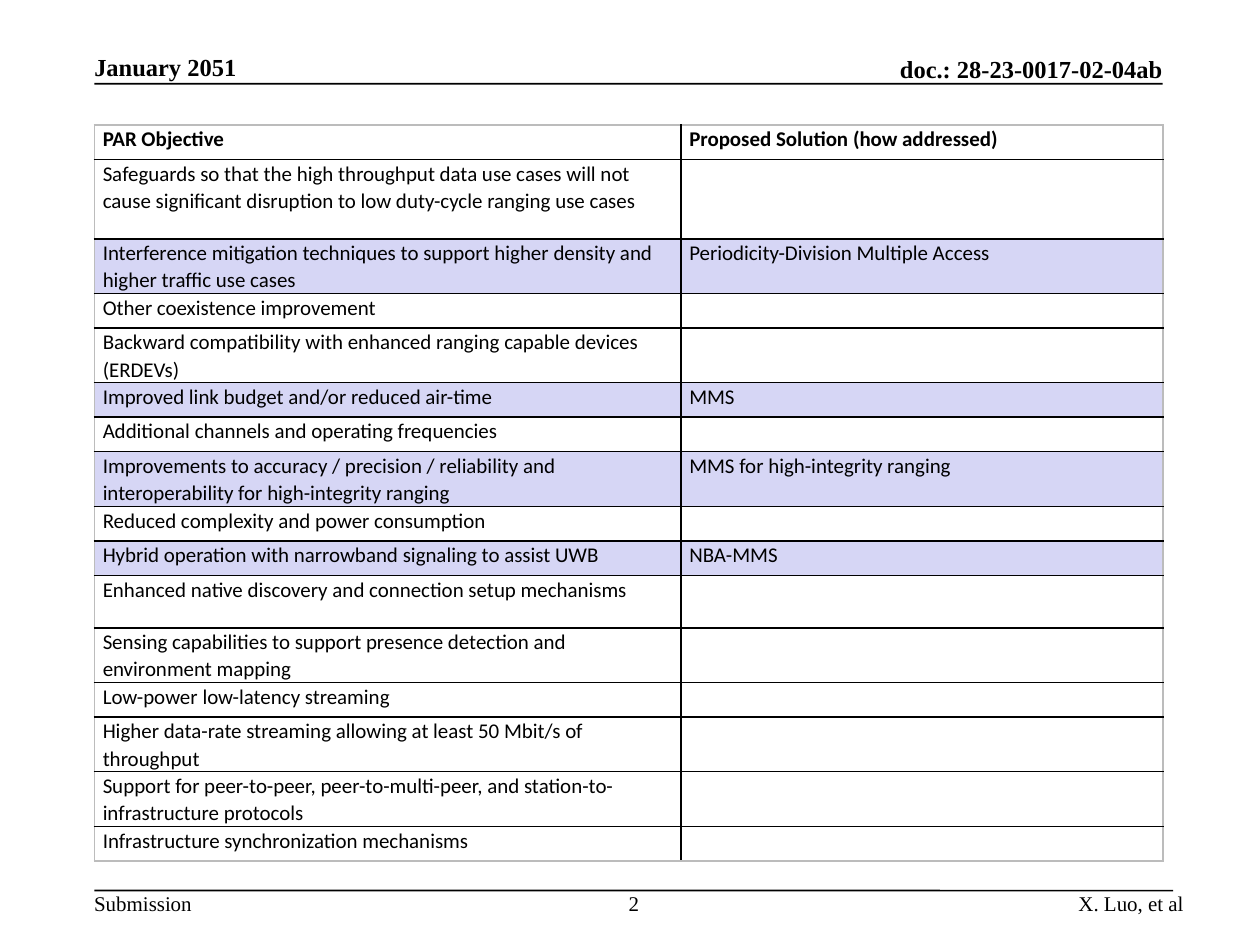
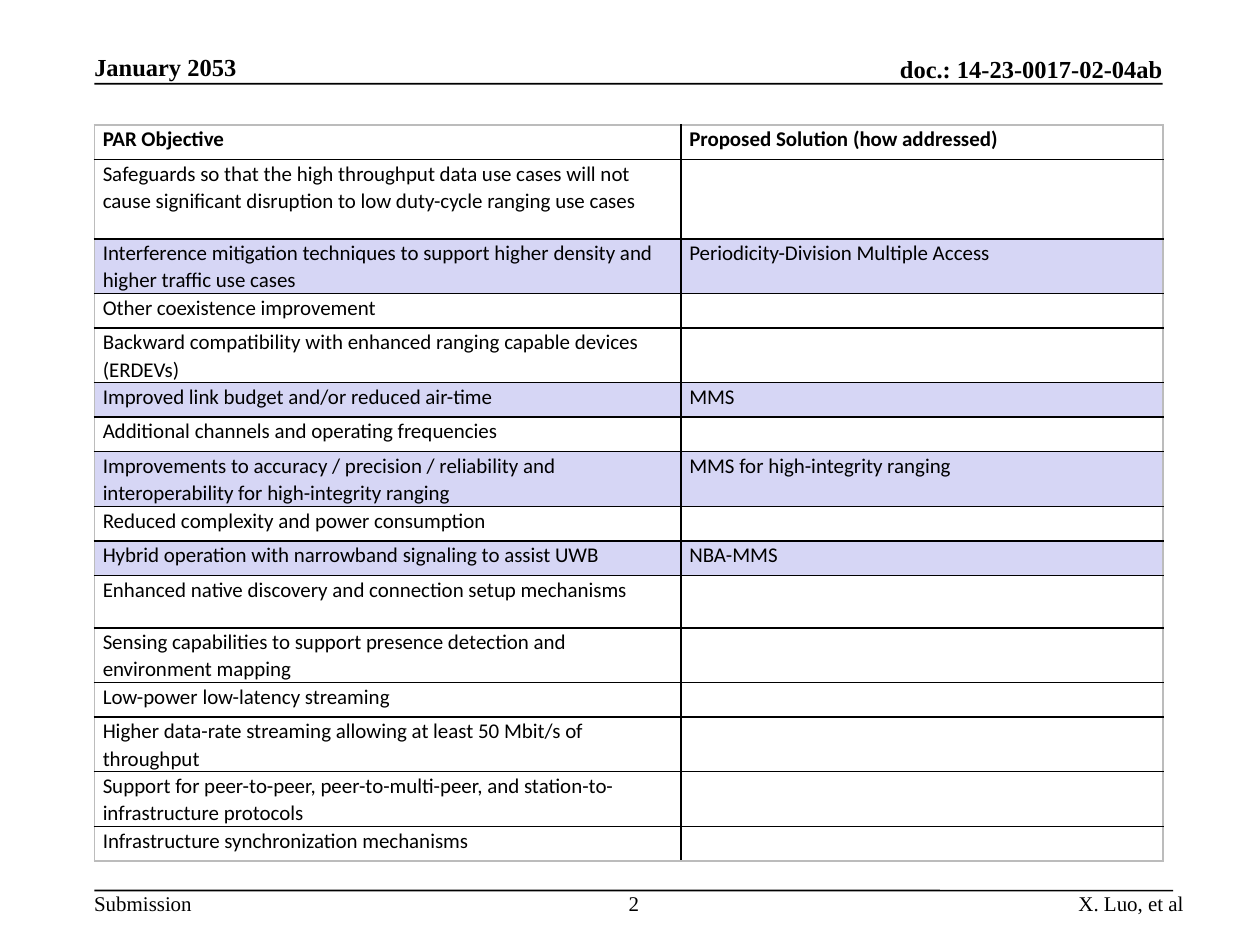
2051: 2051 -> 2053 (212, 69)
28-23-0017-02-04ab: 28-23-0017-02-04ab -> 14-23-0017-02-04ab (1060, 71)
